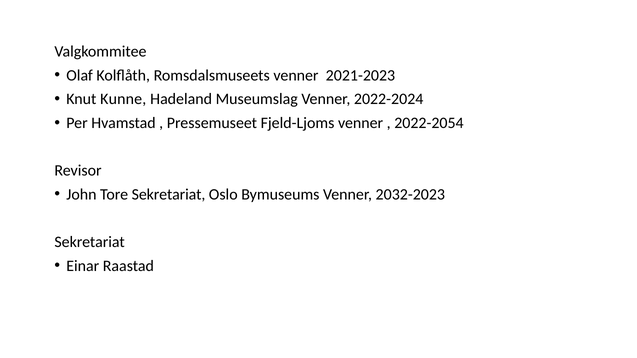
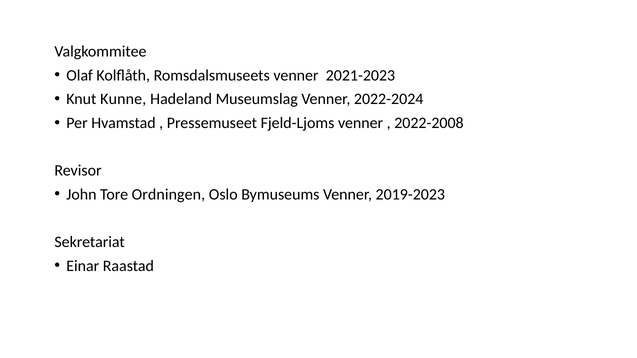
2022-2054: 2022-2054 -> 2022-2008 (429, 123)
Tore Sekretariat: Sekretariat -> Ordningen (168, 194)
2032-2023: 2032-2023 -> 2019-2023 (410, 194)
